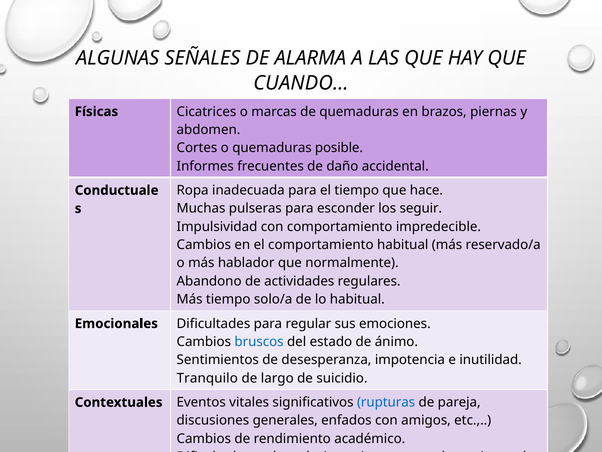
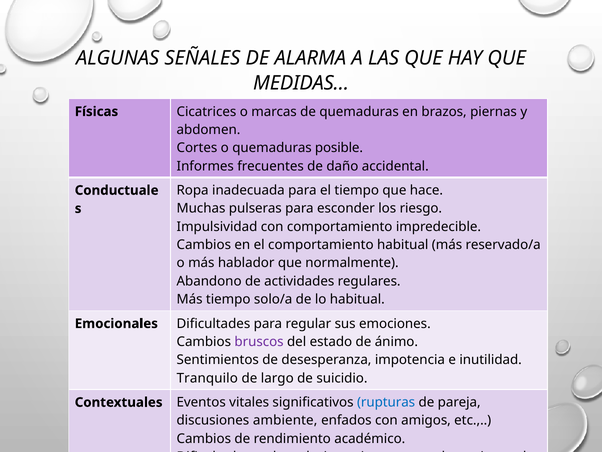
CUANDO…: CUANDO… -> MEDIDAS… (301, 83)
seguir: seguir -> riesgo (421, 208)
bruscos colour: blue -> purple (259, 341)
generales: generales -> ambiente (285, 420)
